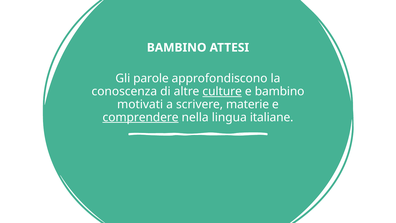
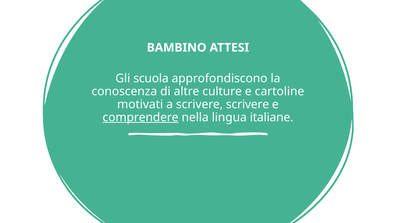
parole: parole -> scuola (151, 78)
culture underline: present -> none (222, 91)
e bambino: bambino -> cartoline (280, 91)
scrivere materie: materie -> scrivere (248, 104)
